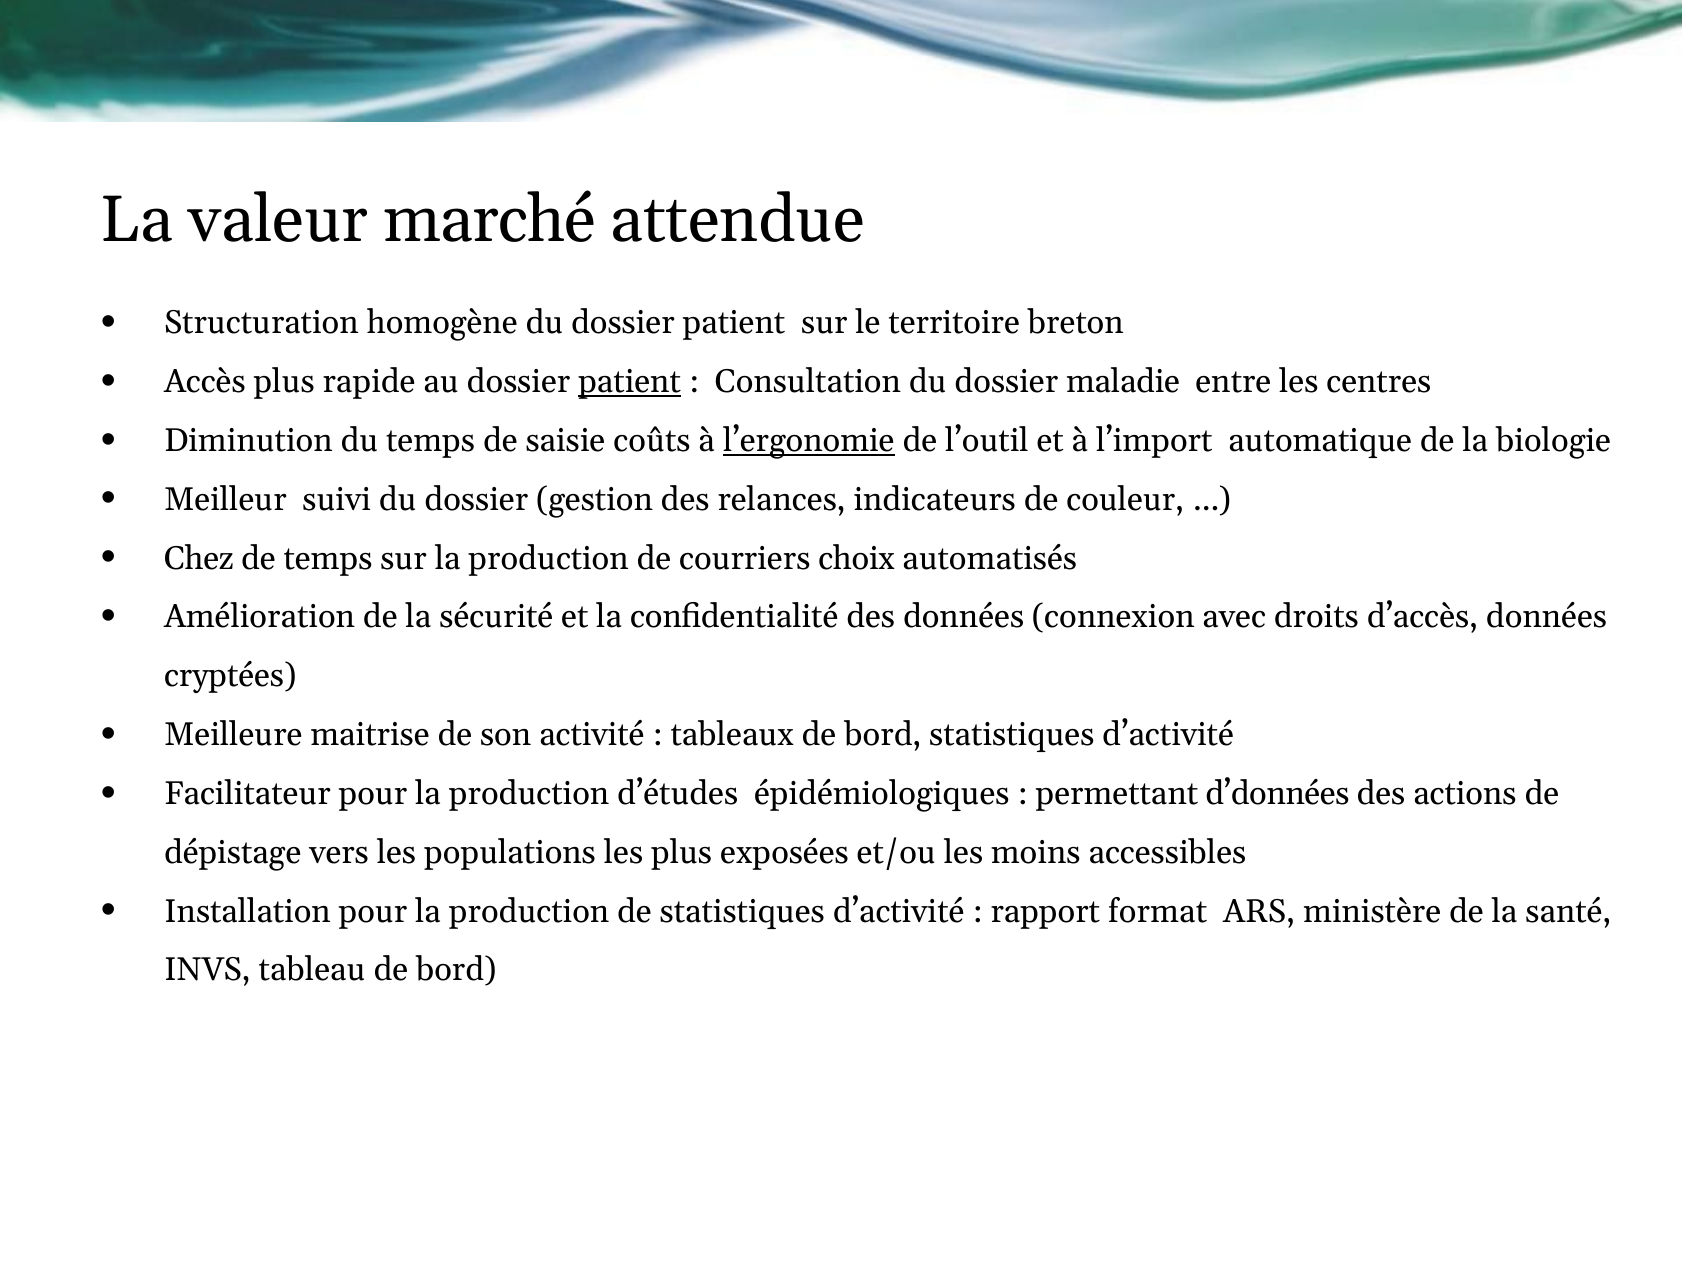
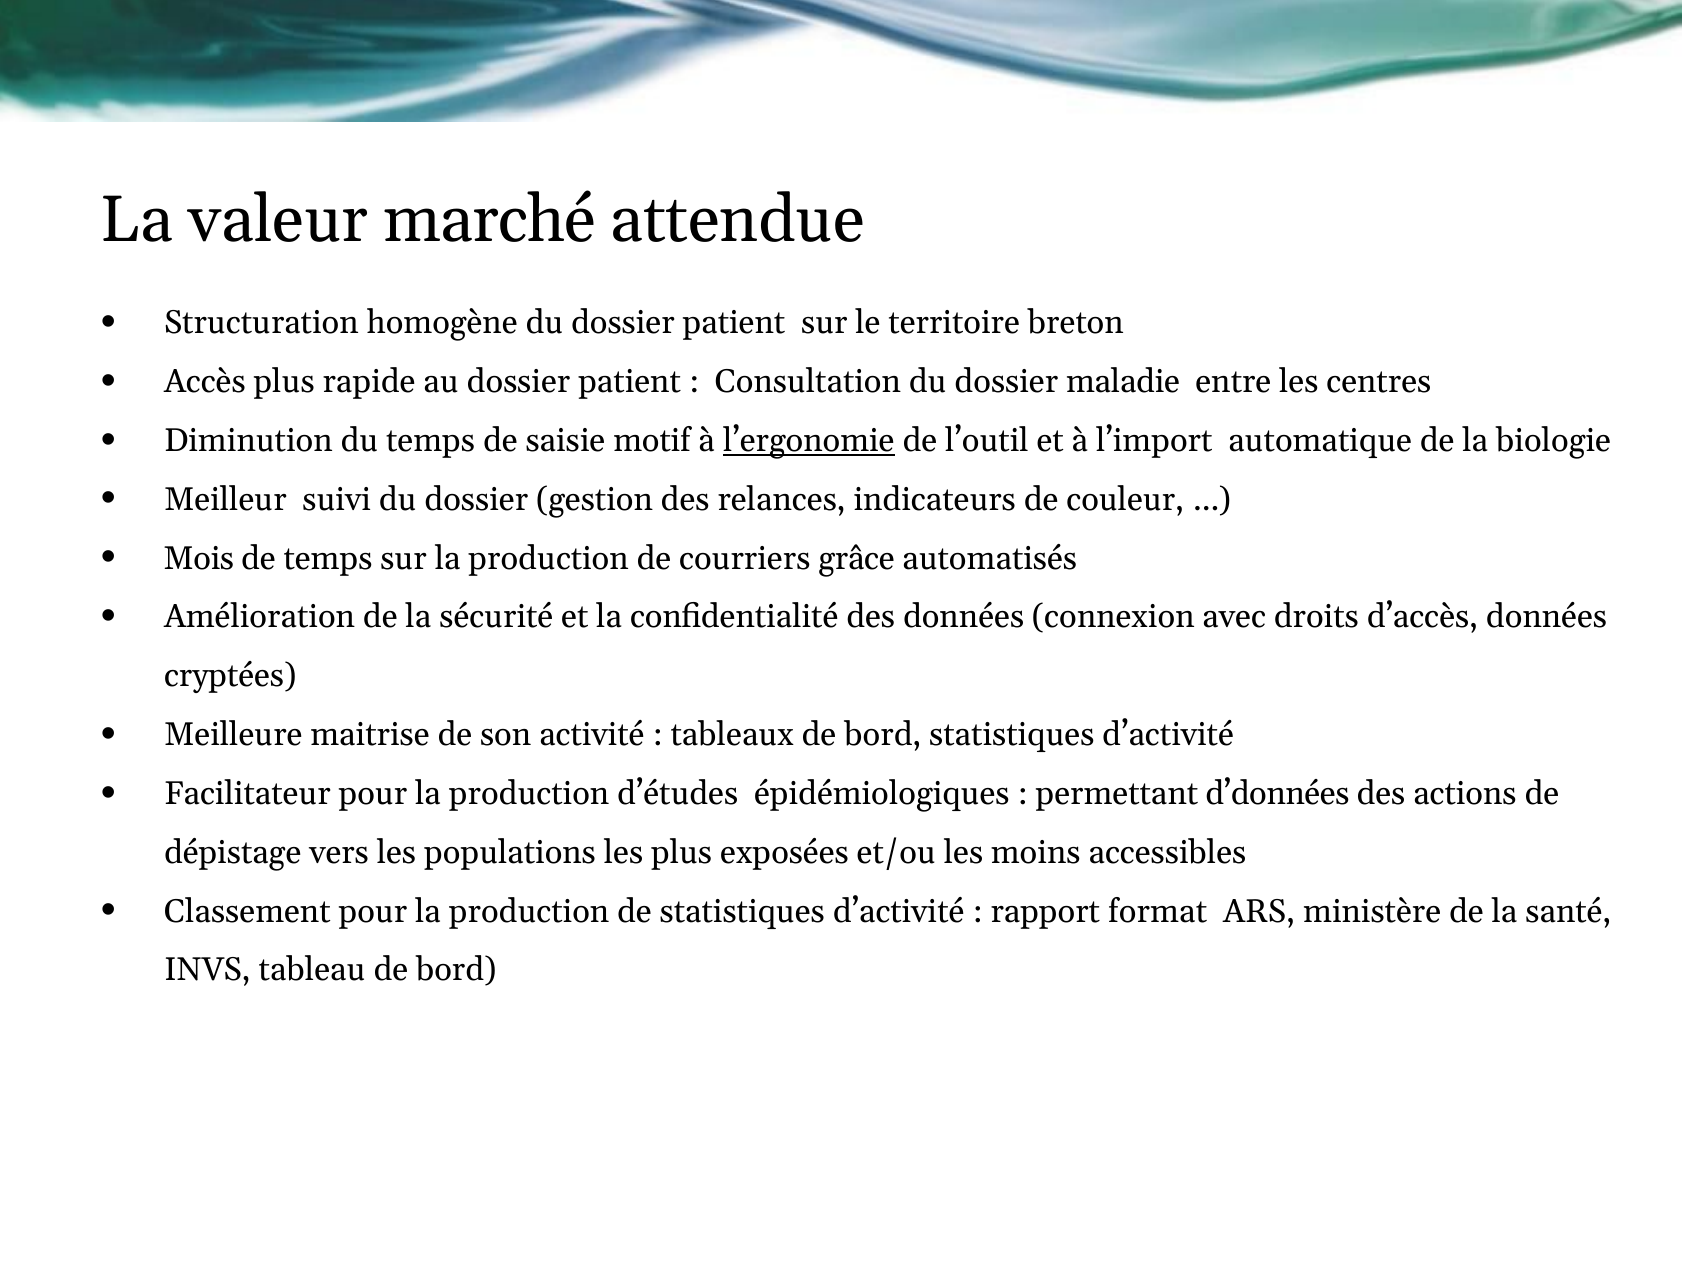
patient underline: present -> none (630, 382)
coûts: coûts -> motif (652, 441)
Chez: Chez -> Mois (199, 559)
choix: choix -> grâce (857, 559)
Installation: Installation -> Classement (247, 912)
